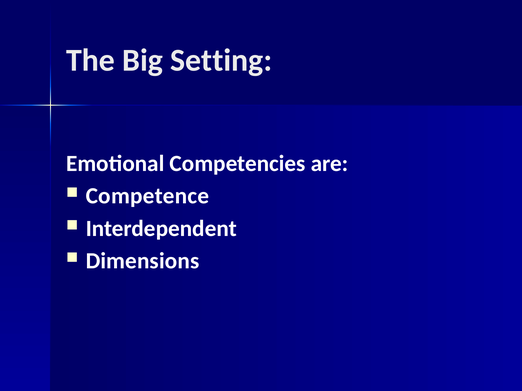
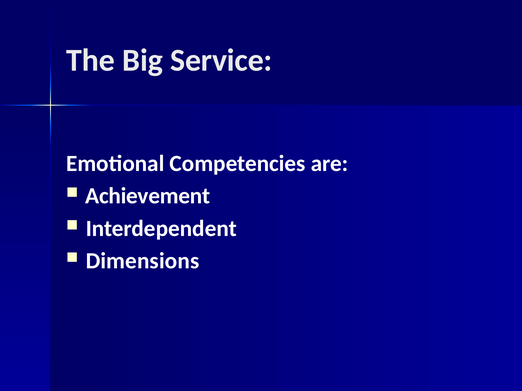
Setting: Setting -> Service (221, 60)
Competence: Competence -> Achievement (148, 196)
